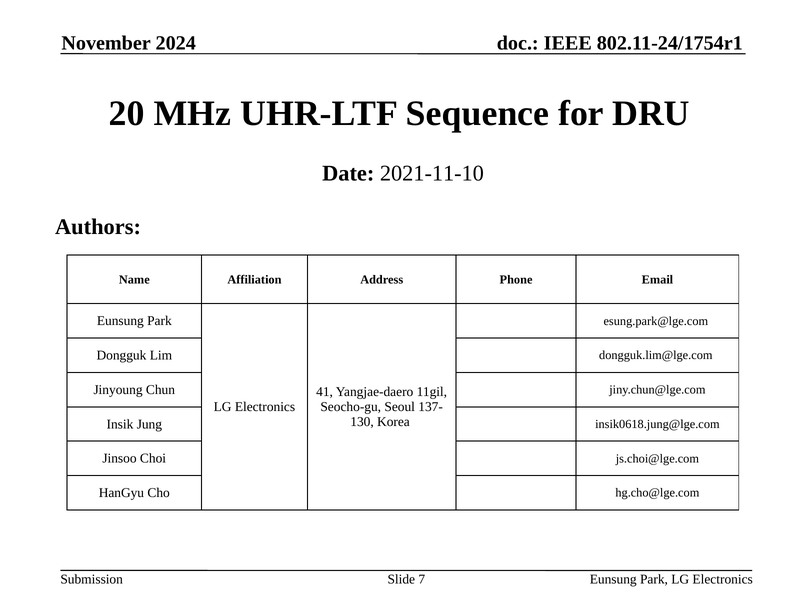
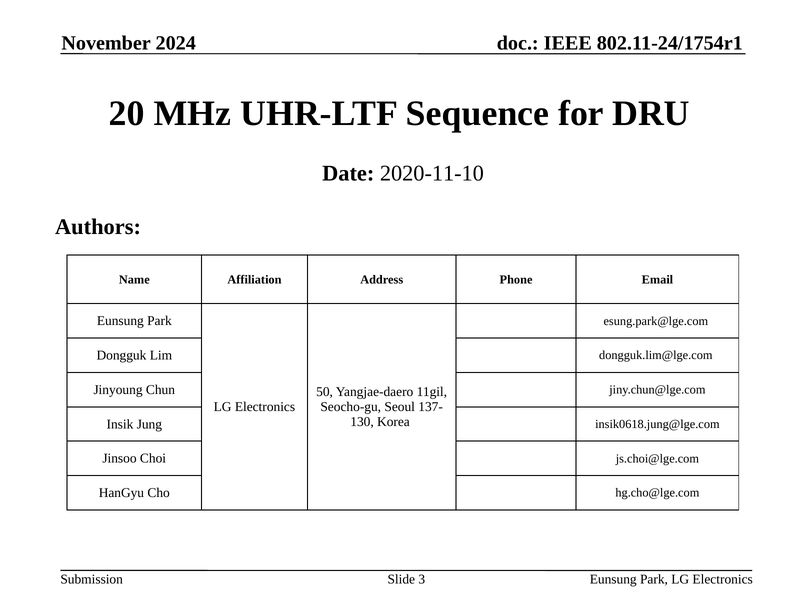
2021-11-10: 2021-11-10 -> 2020-11-10 (432, 174)
41: 41 -> 50 (325, 392)
7: 7 -> 3 (422, 580)
